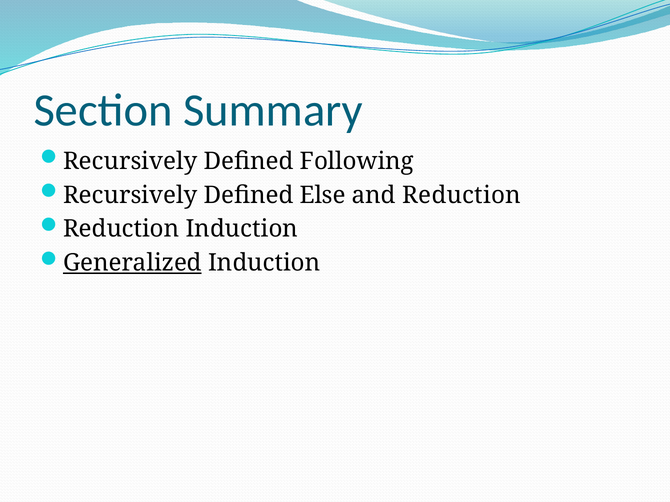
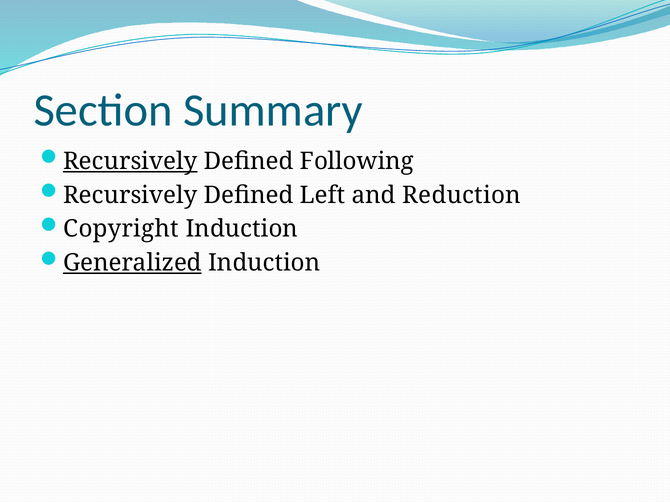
Recursively underline: none -> present (130, 161)
Else: Else -> Left (323, 195)
Reduction: Reduction -> Copyright (121, 229)
